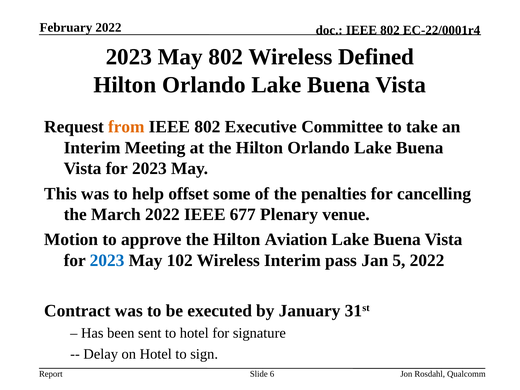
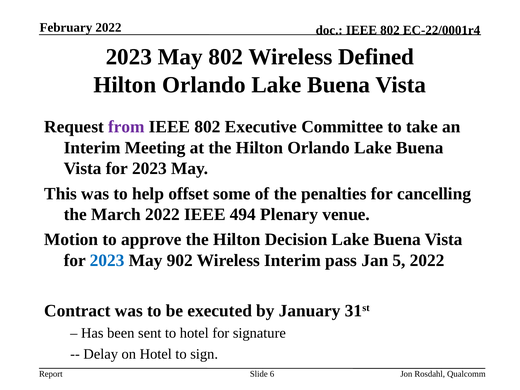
from colour: orange -> purple (126, 127)
677: 677 -> 494 (243, 214)
Aviation: Aviation -> Decision (296, 240)
102: 102 -> 902 (180, 260)
